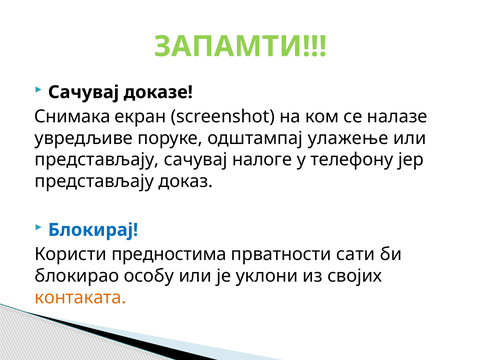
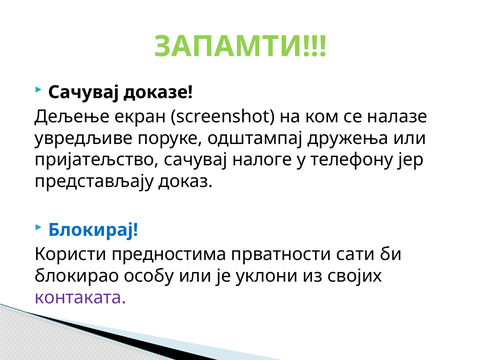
Снимака: Снимака -> Дељење (72, 117)
улажење: улажење -> дружења (348, 138)
представљају: представљају -> пријатељство (97, 160)
контаката colour: orange -> purple (80, 298)
